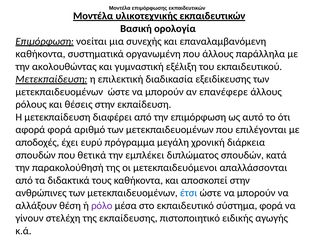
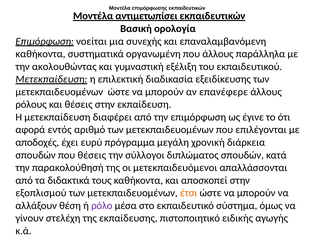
υλικοτεχνικής: υλικοτεχνικής -> αντιμετωπίσει (146, 16)
αυτό: αυτό -> έγινε (253, 117)
αφορά φορά: φορά -> εντός (60, 130)
που θετικά: θετικά -> θέσεις (92, 155)
εμπλέκει: εμπλέκει -> σύλλογοι (145, 155)
ανθρώπινες: ανθρώπινες -> εξοπλισμού (41, 193)
έτσι colour: blue -> orange (189, 193)
σύστημα φορά: φορά -> όμως (271, 206)
